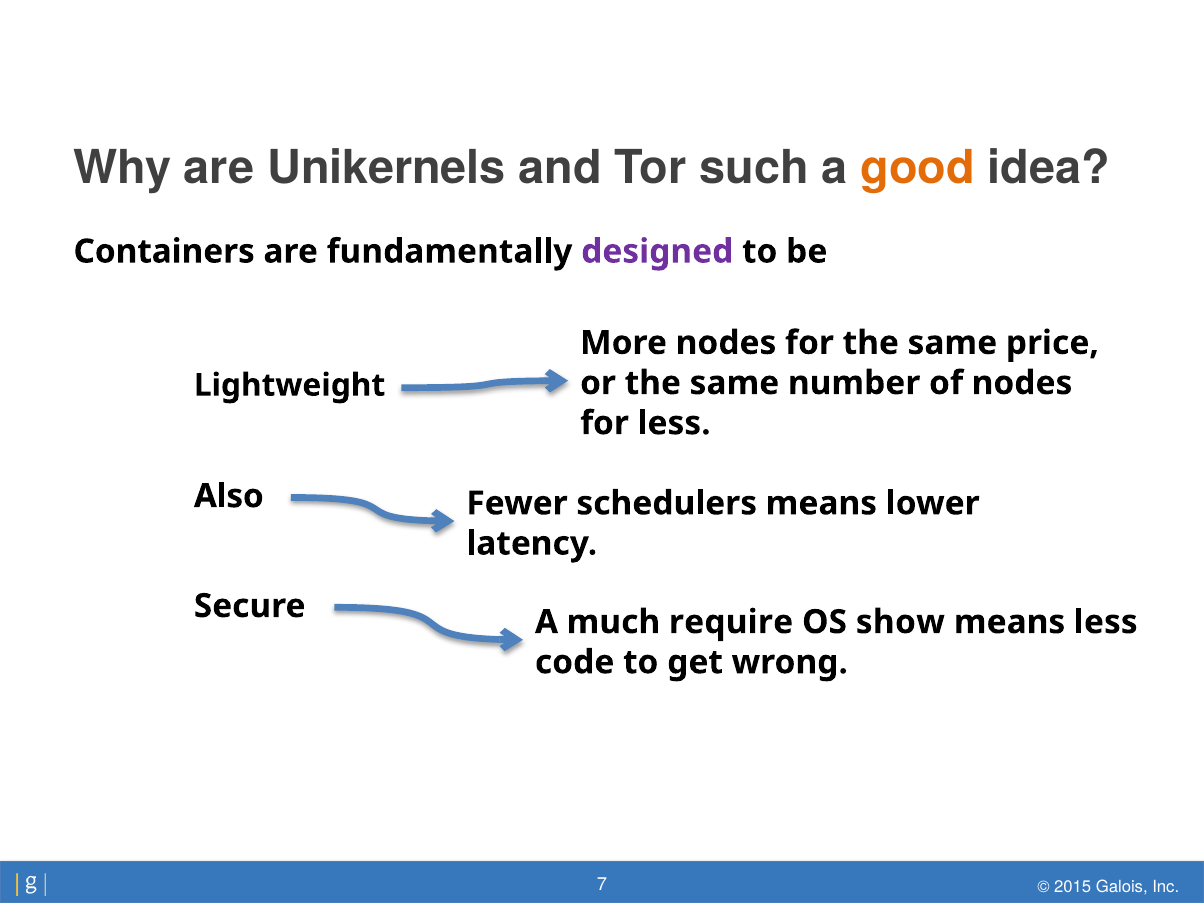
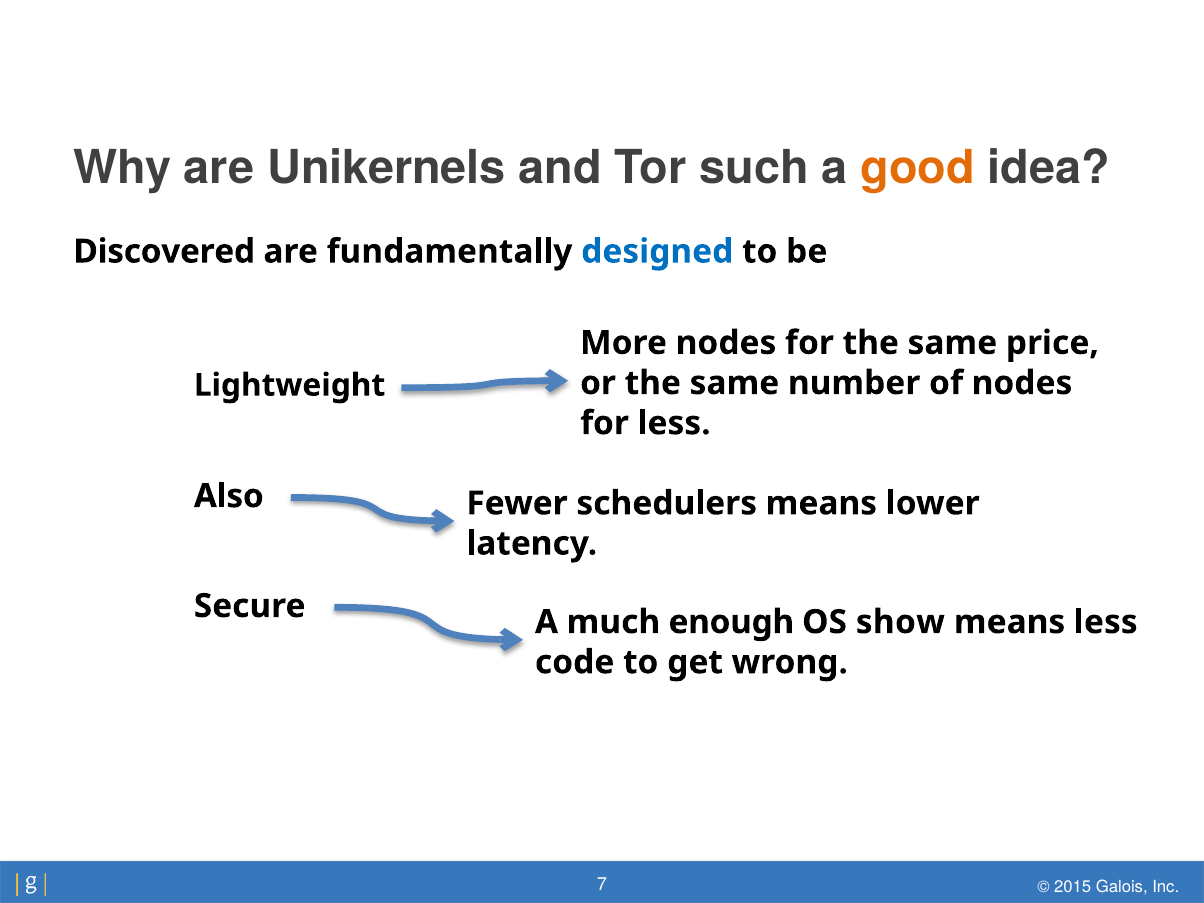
Containers: Containers -> Discovered (164, 252)
designed colour: purple -> blue (657, 252)
require: require -> enough (731, 622)
